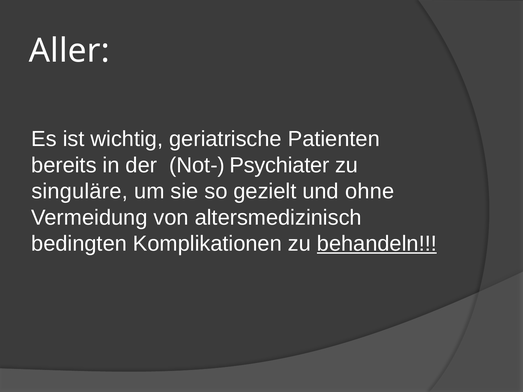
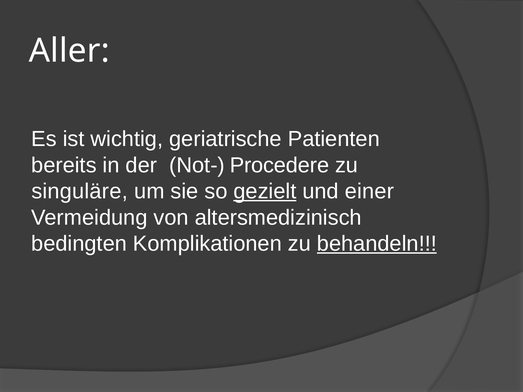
Psychiater: Psychiater -> Procedere (279, 165)
gezielt underline: none -> present (265, 192)
ohne: ohne -> einer (370, 192)
